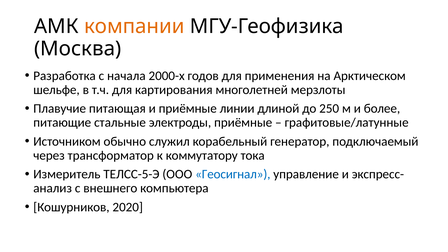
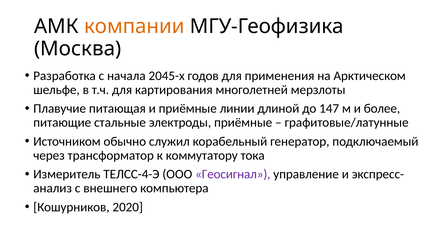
2000-х: 2000-х -> 2045-х (167, 76)
250: 250 -> 147 (329, 109)
ТЕЛСС-5-Э: ТЕЛСС-5-Э -> ТЕЛСС-4-Э (131, 174)
Геосигнал colour: blue -> purple (233, 174)
